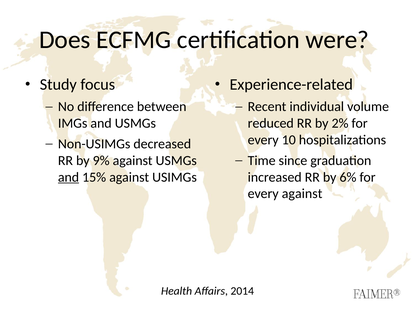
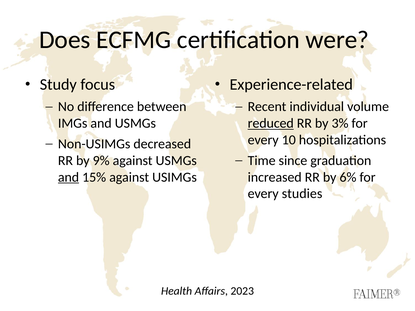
reduced underline: none -> present (271, 123)
2%: 2% -> 3% (340, 123)
every against: against -> studies (302, 194)
2014: 2014 -> 2023 (242, 291)
